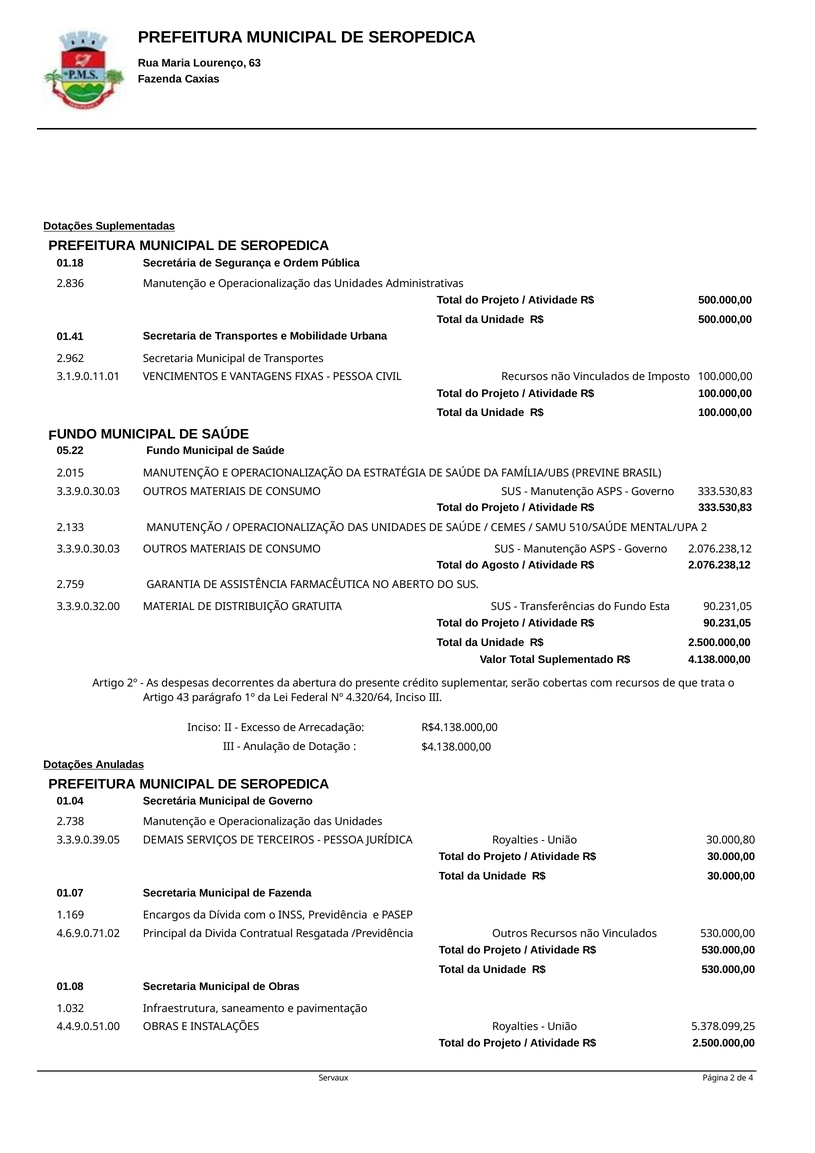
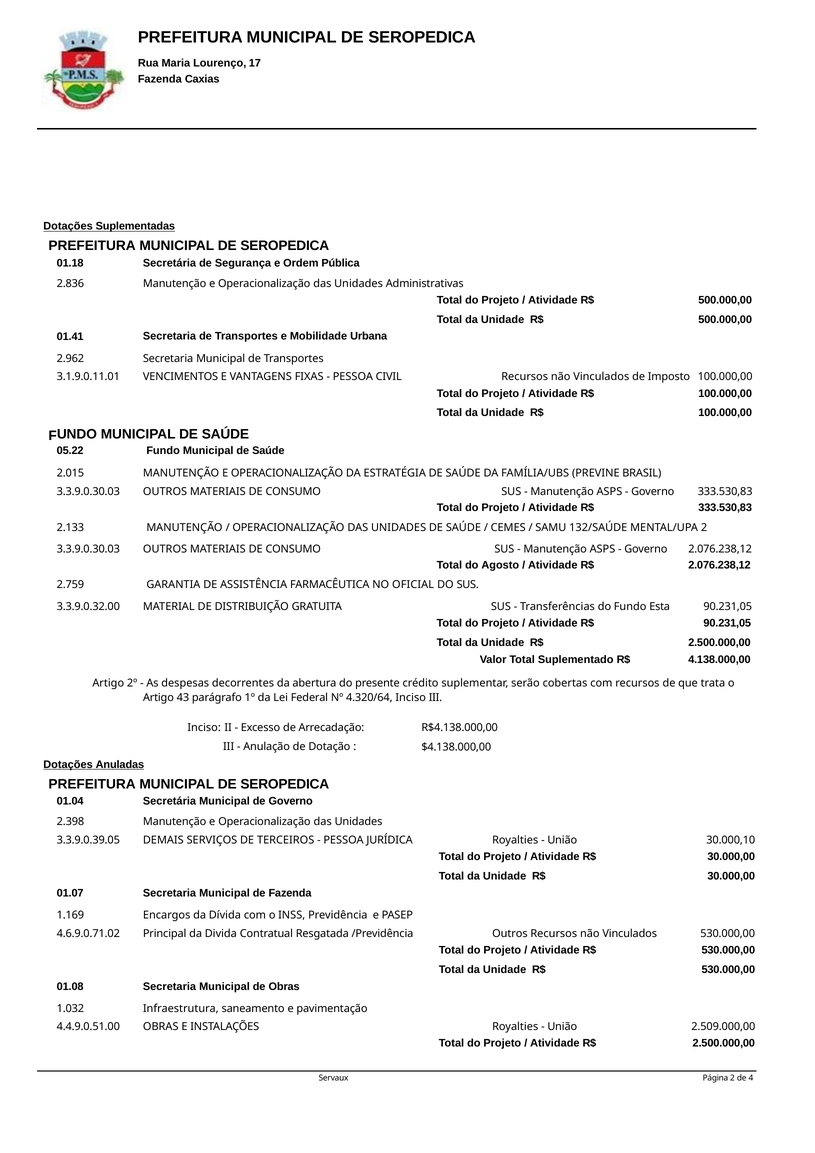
63: 63 -> 17 (255, 63)
510/SAÚDE: 510/SAÚDE -> 132/SAÚDE (598, 528)
ABERTO: ABERTO -> OFICIAL (413, 585)
2.738: 2.738 -> 2.398 (70, 822)
30.000,80: 30.000,80 -> 30.000,10 (731, 840)
5.378.099,25: 5.378.099,25 -> 2.509.000,00 (723, 1027)
